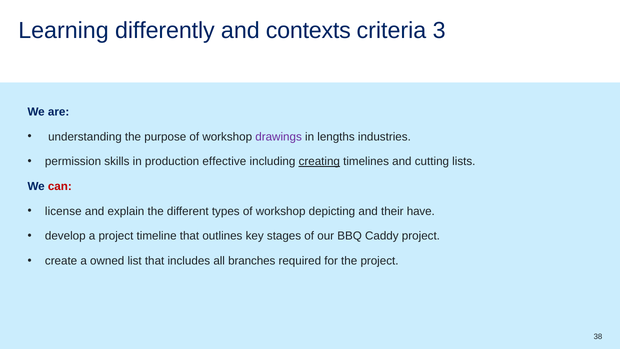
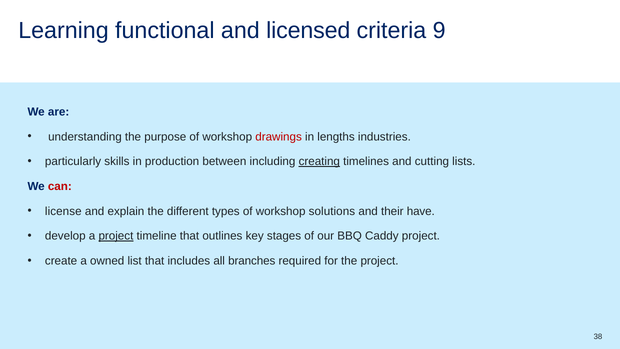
differently: differently -> functional (165, 31)
contexts: contexts -> licensed (308, 31)
3: 3 -> 9 (439, 31)
drawings colour: purple -> red (279, 137)
permission: permission -> particularly (73, 161)
effective: effective -> between (224, 161)
depicting: depicting -> solutions (332, 211)
project underline: none -> present (116, 236)
